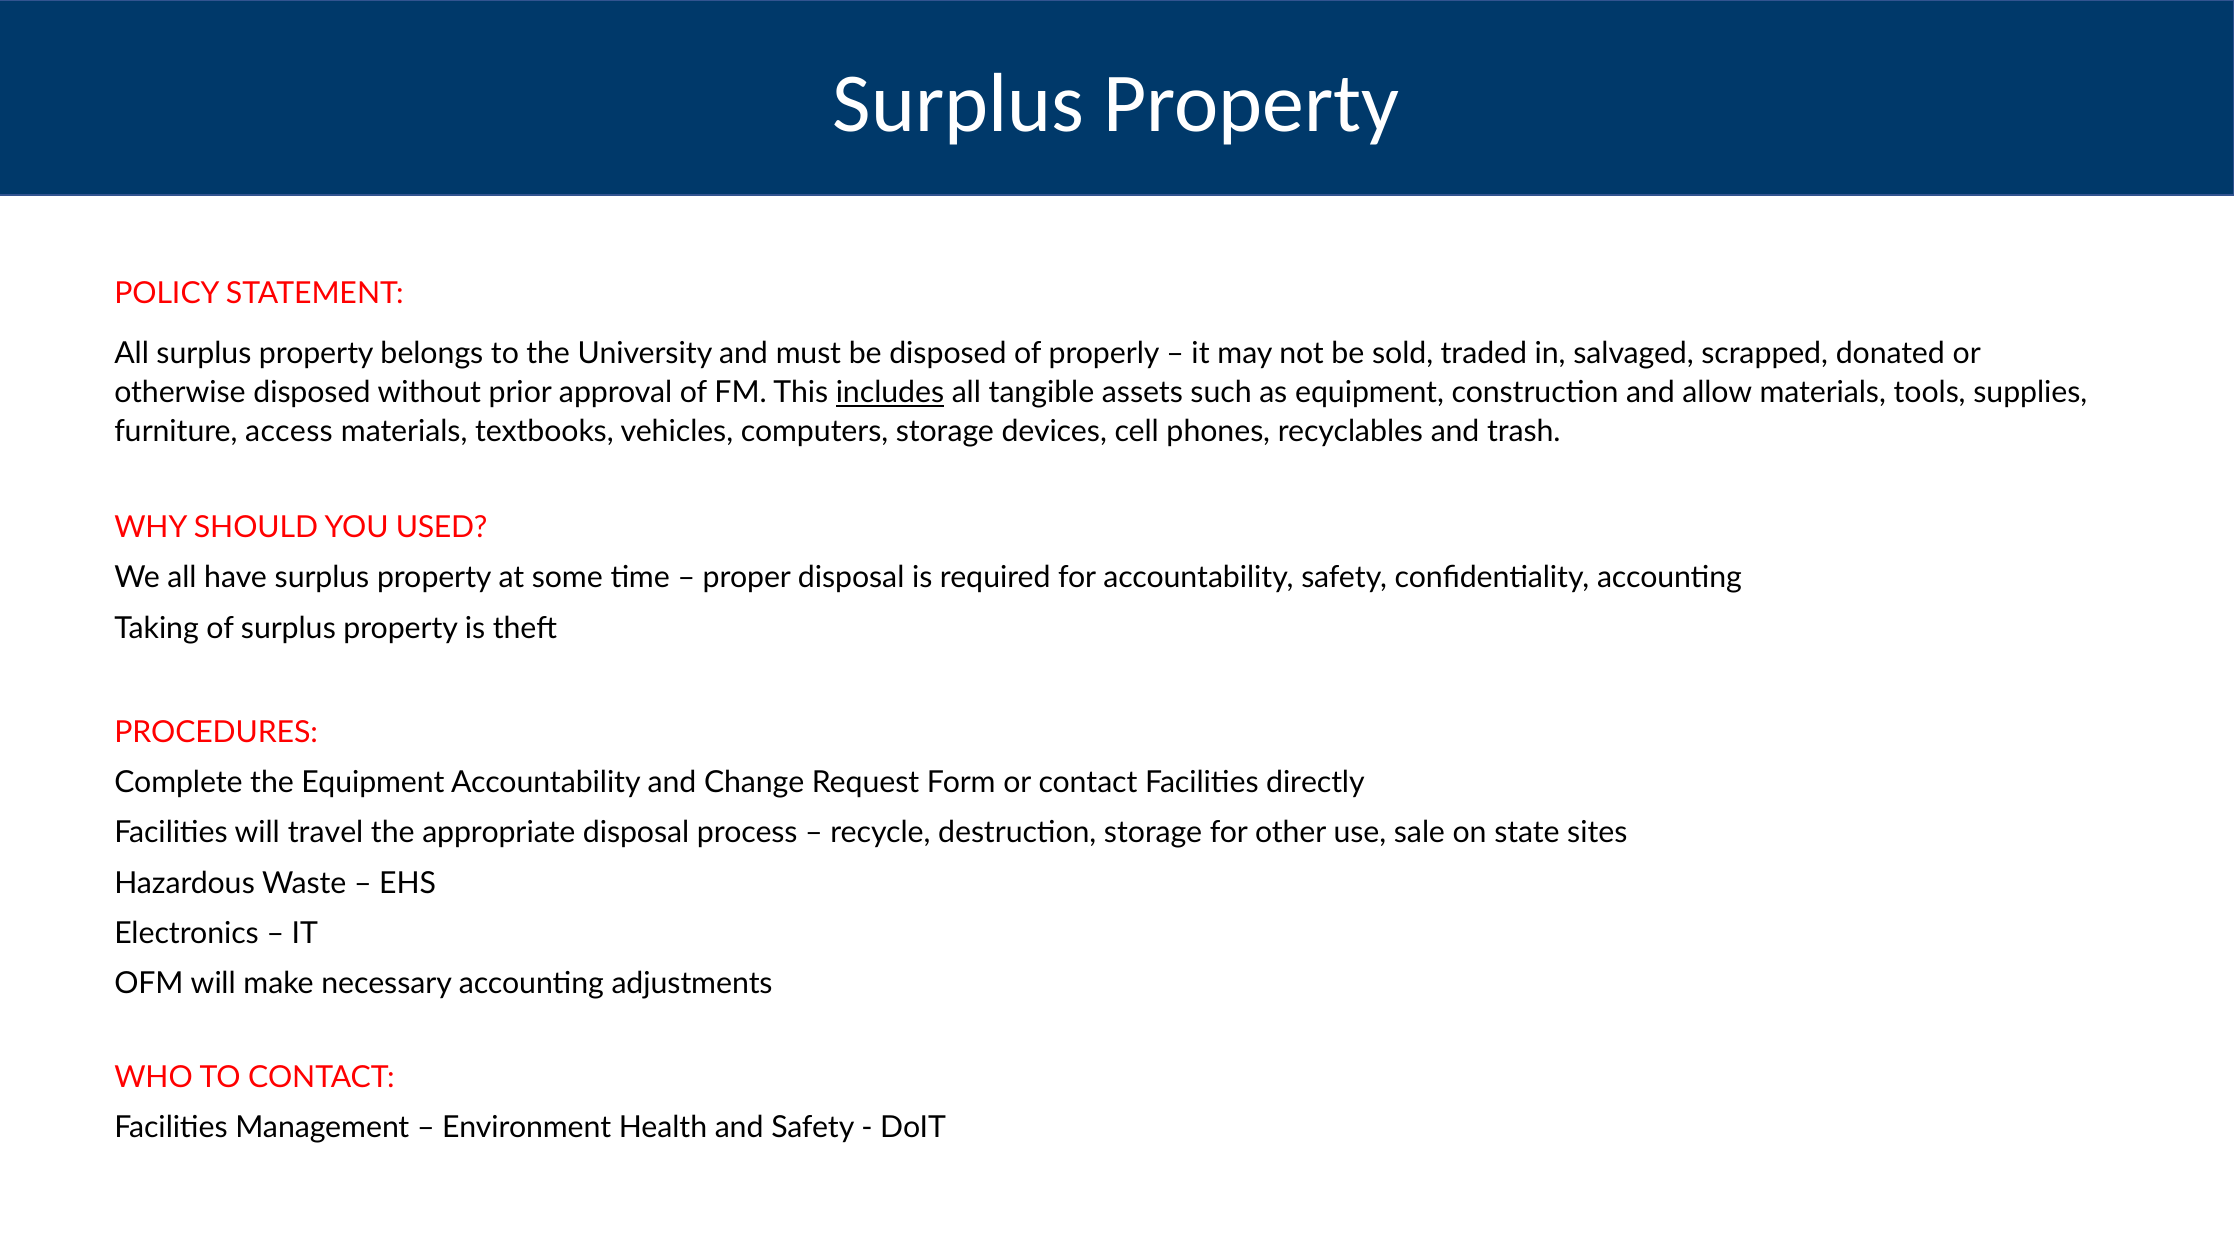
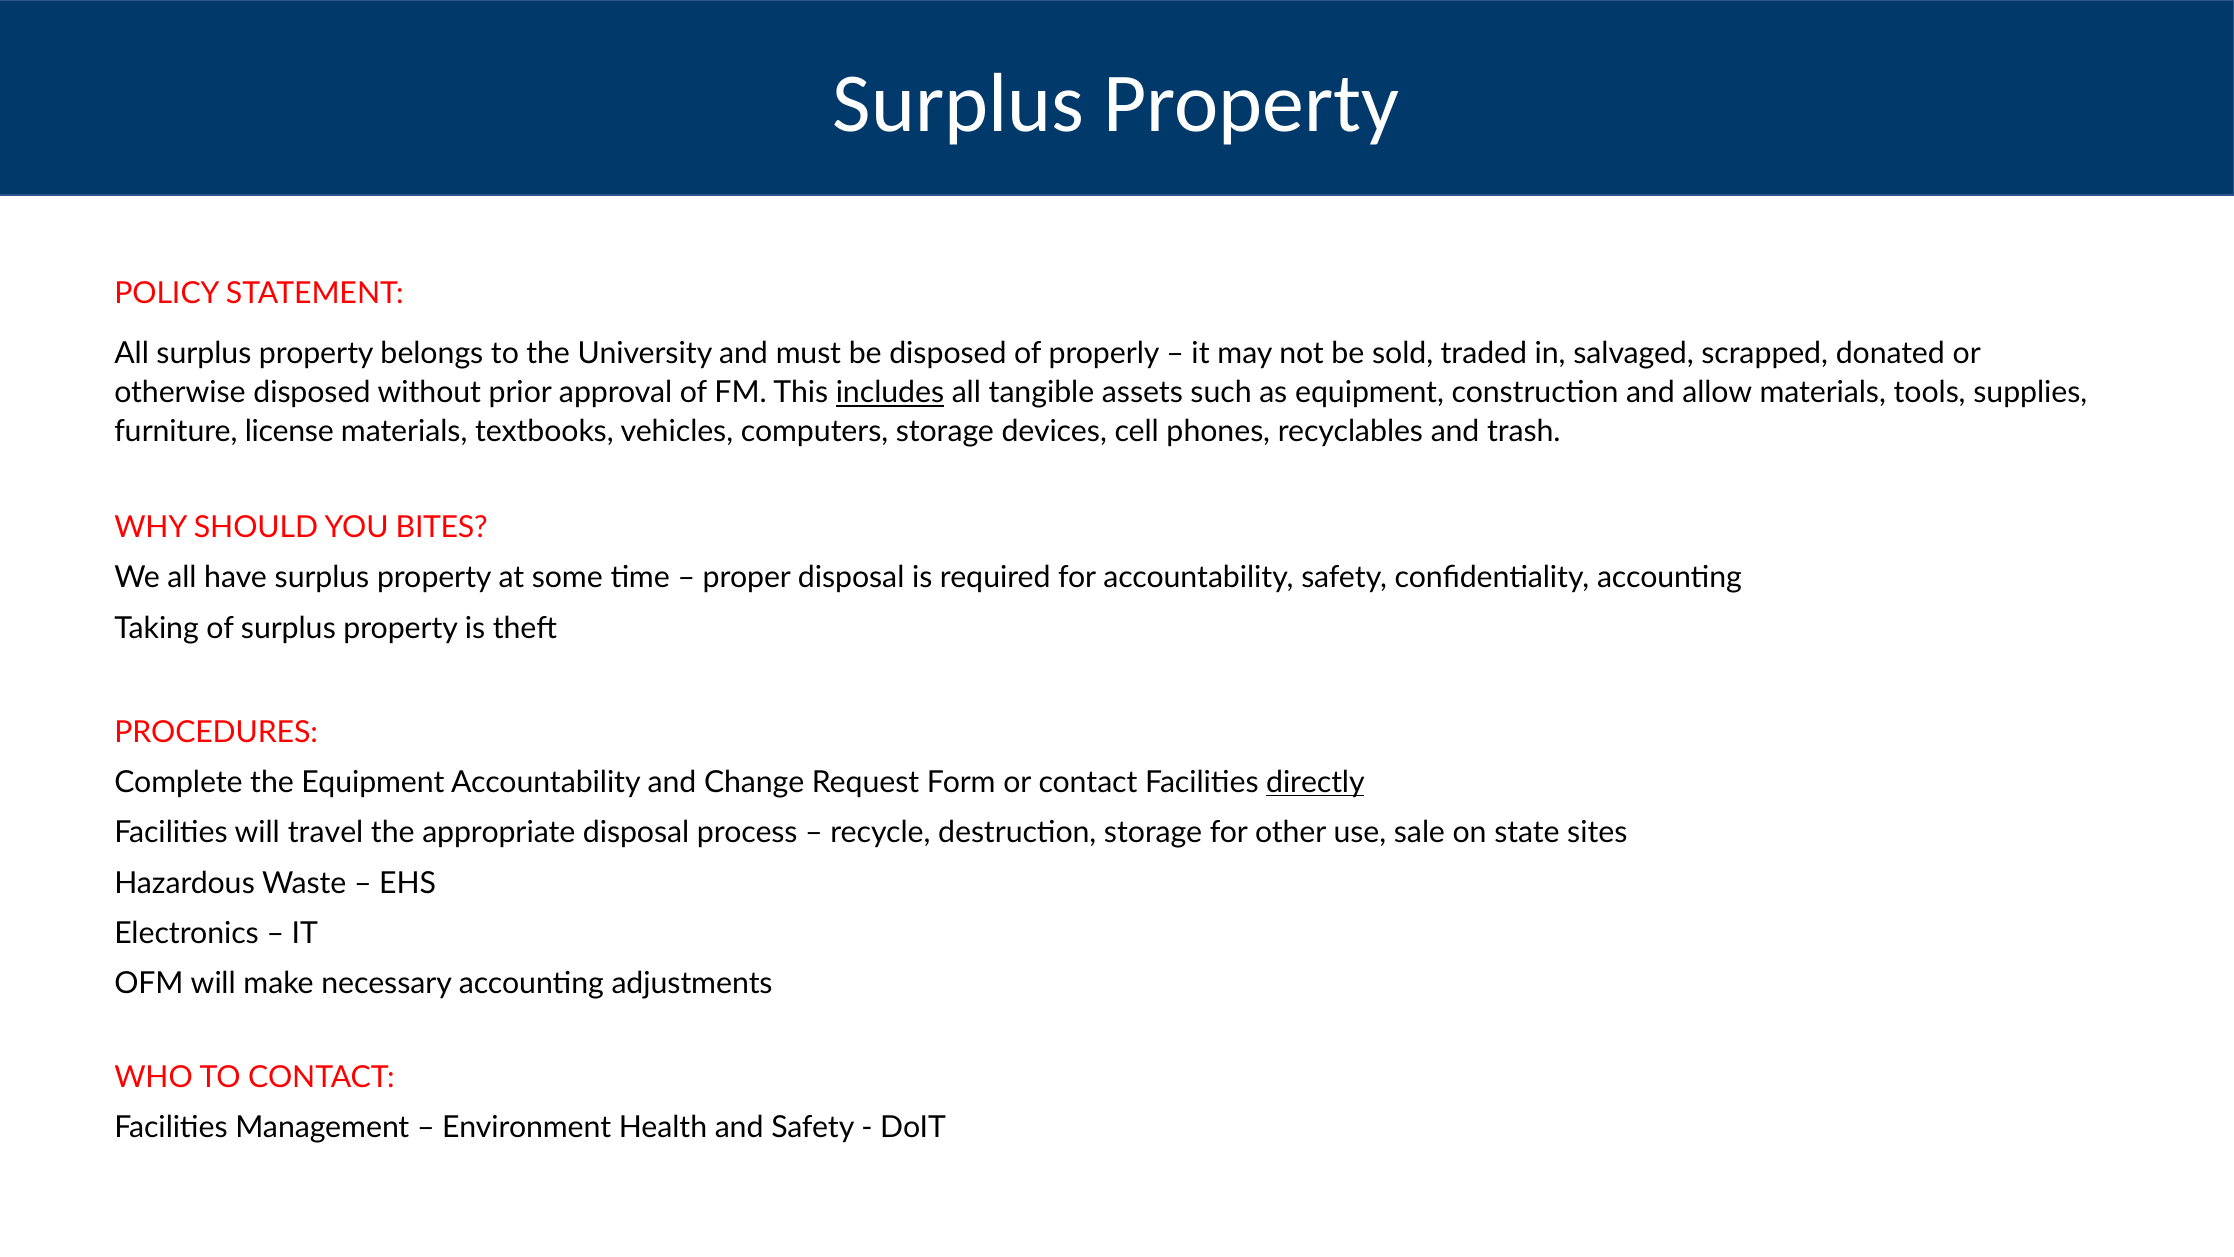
access: access -> license (289, 432)
USED: USED -> BITES (442, 527)
directly underline: none -> present (1315, 782)
